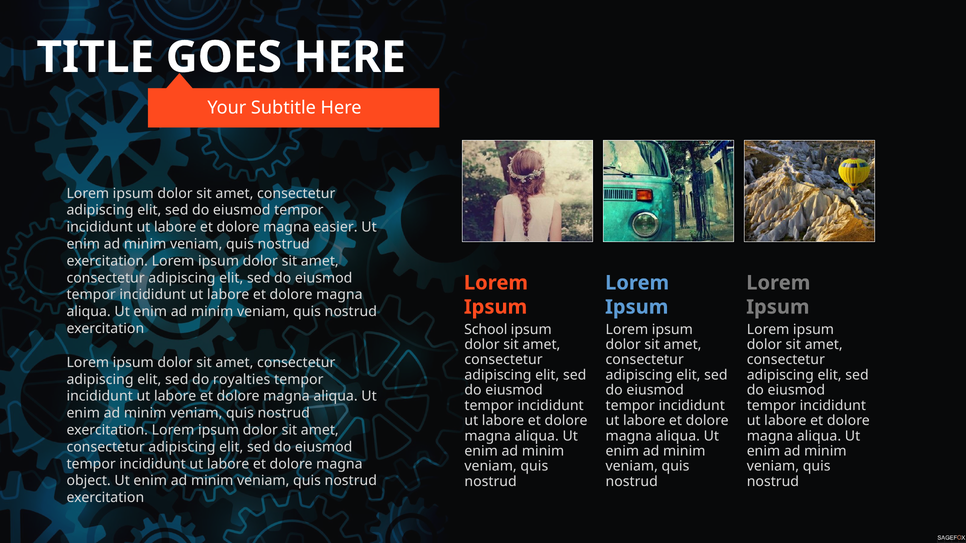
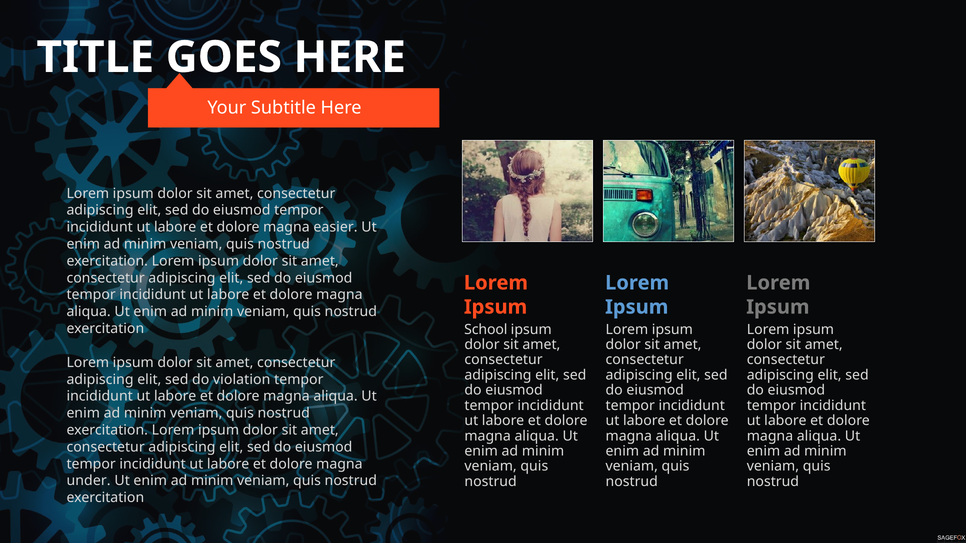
royalties: royalties -> violation (242, 380)
object: object -> under (89, 481)
